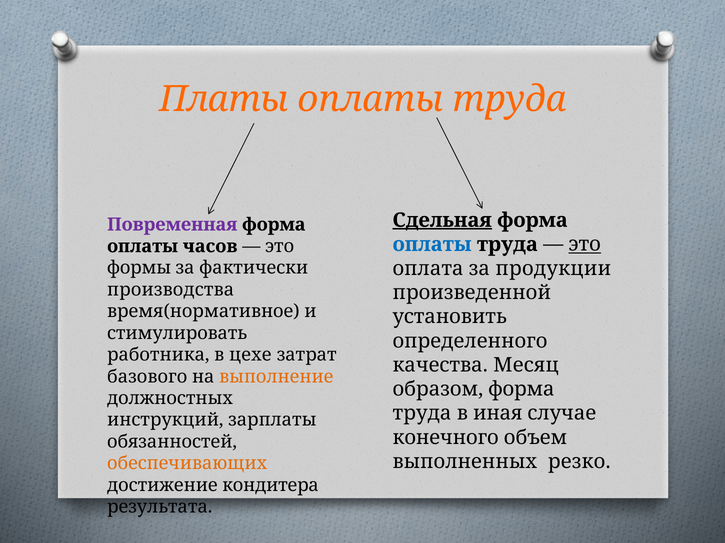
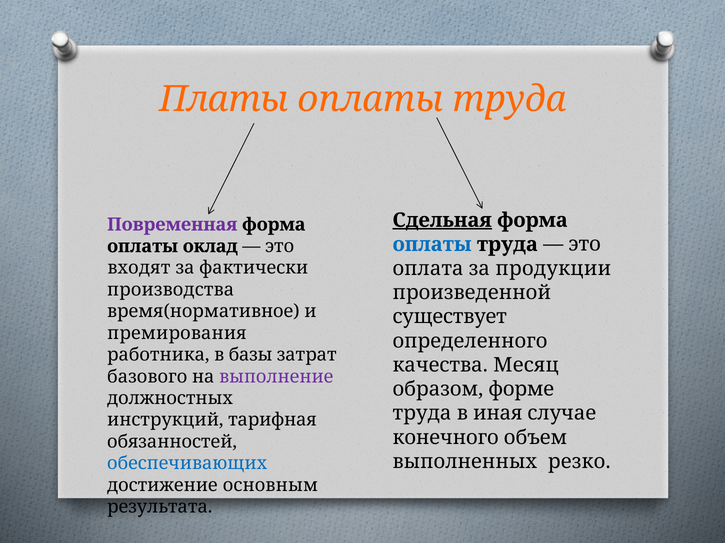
это underline: present -> none (585, 245)
часов: часов -> оклад (210, 247)
формы: формы -> входят (139, 268)
установить: установить -> существует (450, 317)
стимулировать: стимулировать -> премирования (177, 334)
цехе: цехе -> базы (251, 355)
выполнение colour: orange -> purple (276, 377)
образом форма: форма -> форме (521, 390)
зарплаты: зарплаты -> тарифная (272, 421)
обеспечивающих colour: orange -> blue (187, 464)
кондитера: кондитера -> основным (270, 486)
